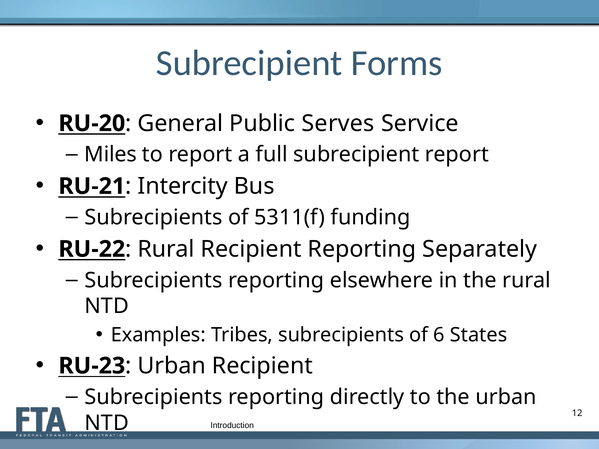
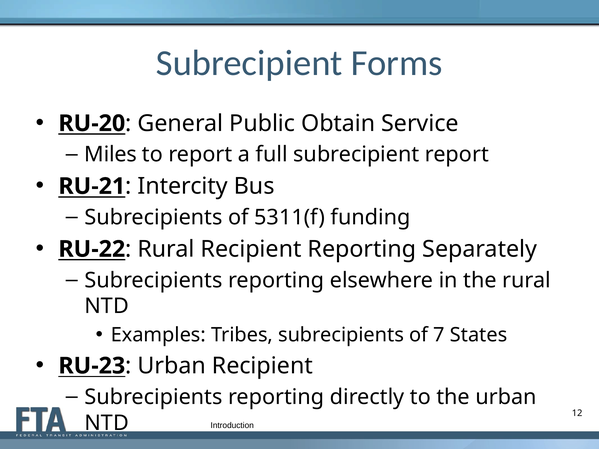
Serves: Serves -> Obtain (338, 123)
6: 6 -> 7 (439, 335)
